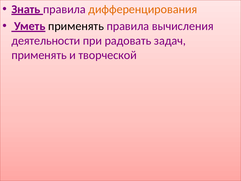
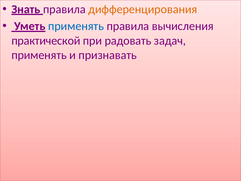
применять colour: black -> blue (76, 26)
деятельности: деятельности -> практической (46, 41)
творческой: творческой -> признавать (108, 55)
